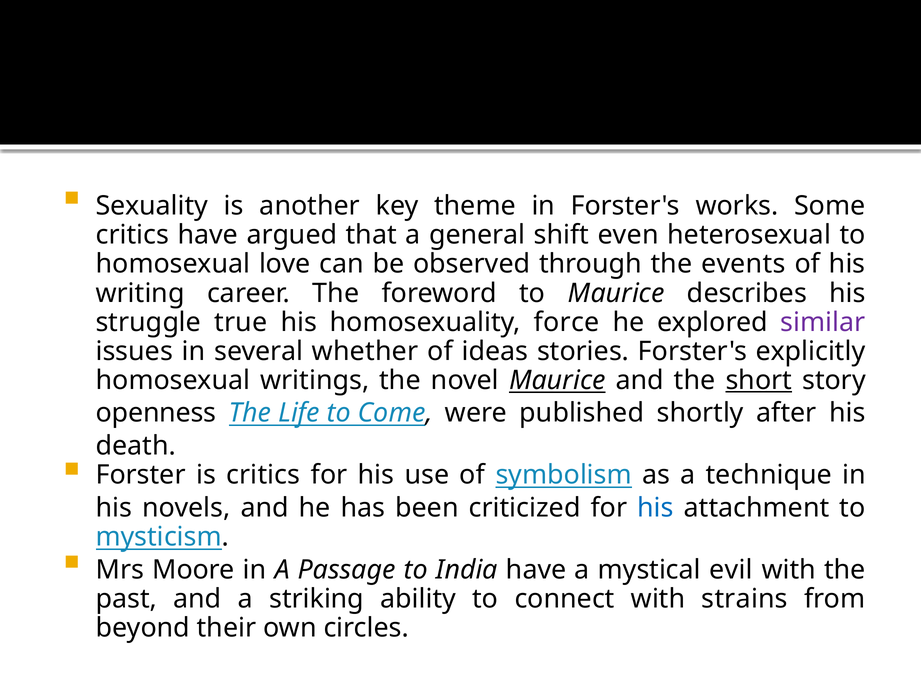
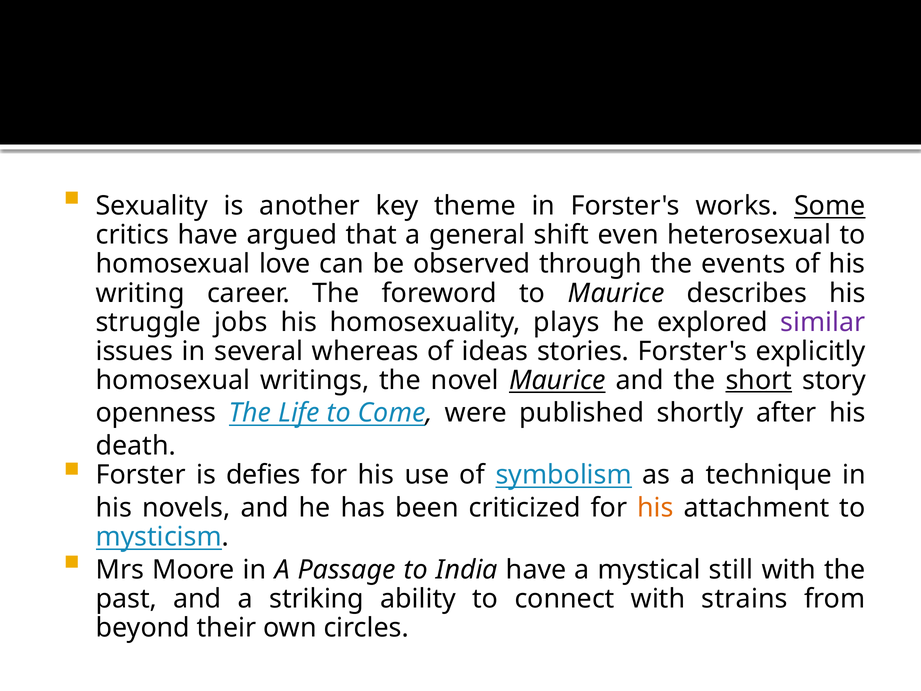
Some underline: none -> present (830, 206)
true: true -> jobs (241, 322)
force: force -> plays (567, 322)
whether: whether -> whereas (365, 351)
is critics: critics -> defies (263, 475)
his colour: blue -> orange (656, 508)
evil: evil -> still (731, 570)
